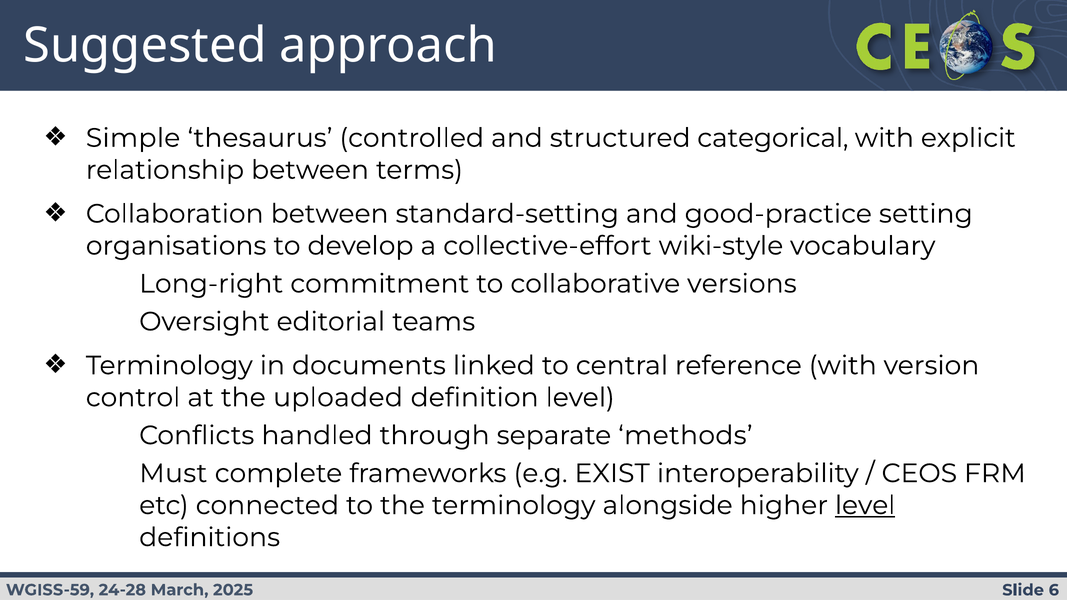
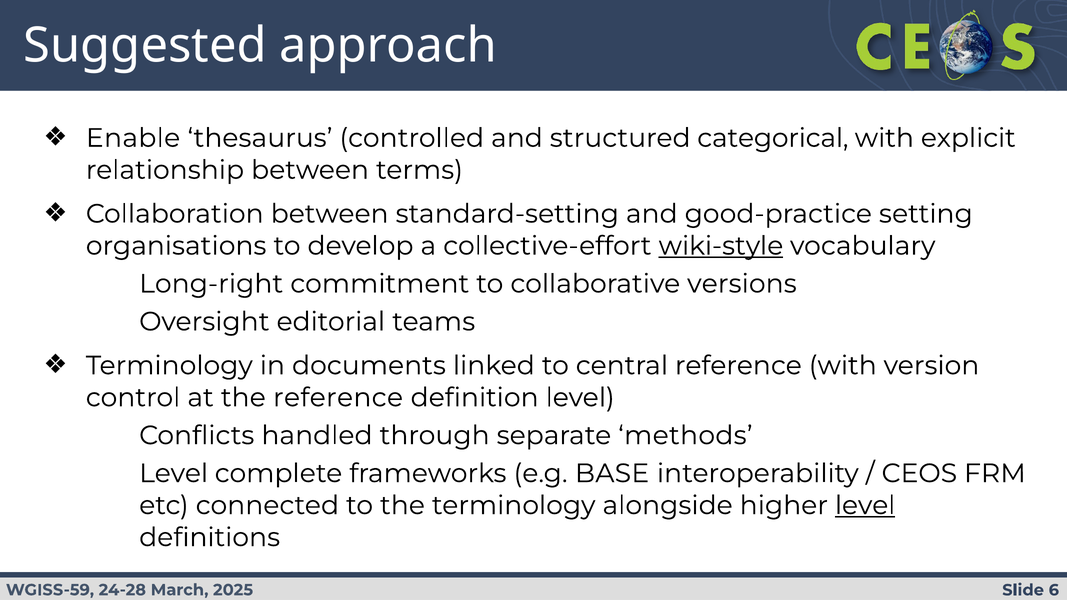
Simple: Simple -> Enable (133, 138)
wiki-style underline: none -> present (721, 246)
the uploaded: uploaded -> reference (338, 398)
Must: Must -> Level (174, 474)
EXIST: EXIST -> BASE (612, 474)
